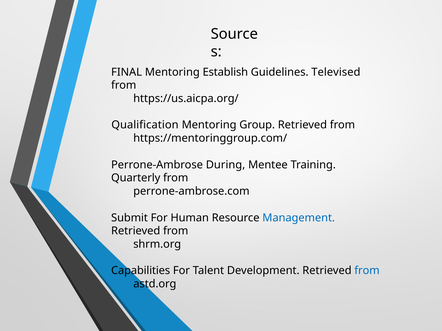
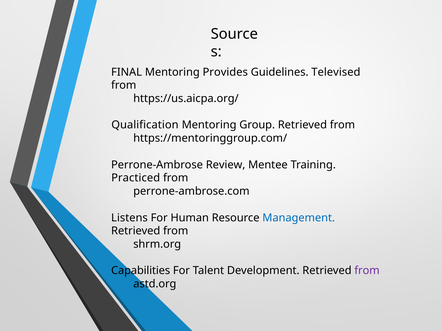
Establish: Establish -> Provides (225, 72)
During: During -> Review (226, 165)
Quarterly: Quarterly -> Practiced (136, 178)
Submit: Submit -> Listens (129, 218)
from colour: blue -> purple (367, 271)
